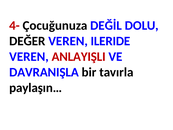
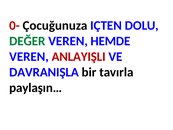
4-: 4- -> 0- (14, 25)
DEĞİL: DEĞİL -> IÇTEN (106, 25)
DEĞER colour: black -> green (27, 41)
ILERIDE: ILERIDE -> HEMDE (110, 41)
